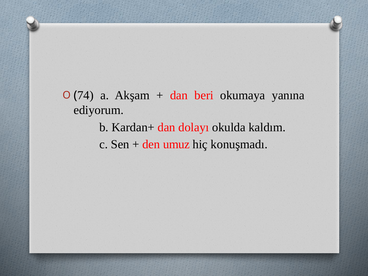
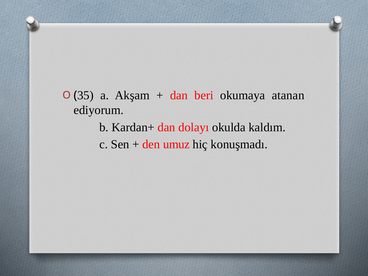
74: 74 -> 35 (85, 95)
yanına: yanına -> atanan (288, 95)
